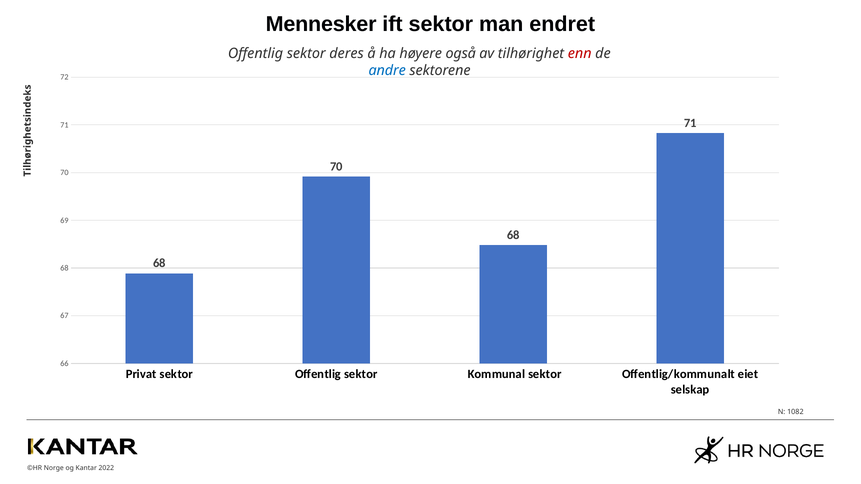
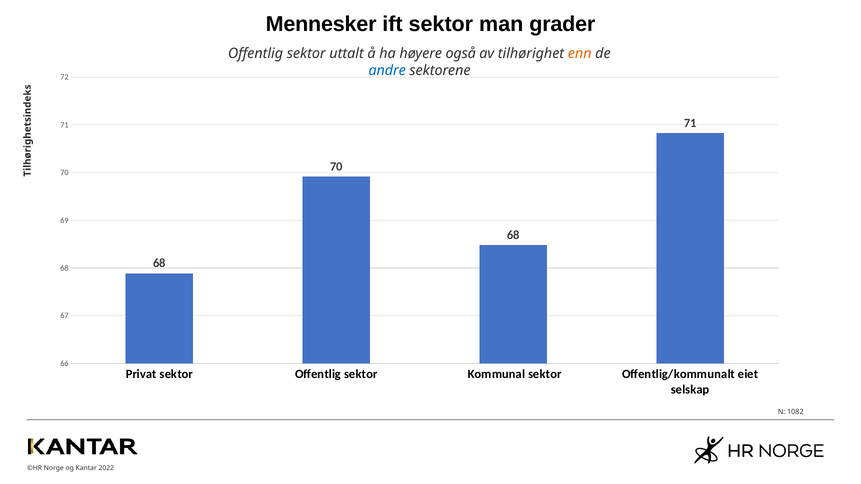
endret: endret -> grader (562, 24)
deres: deres -> uttalt (347, 53)
enn colour: red -> orange (580, 53)
